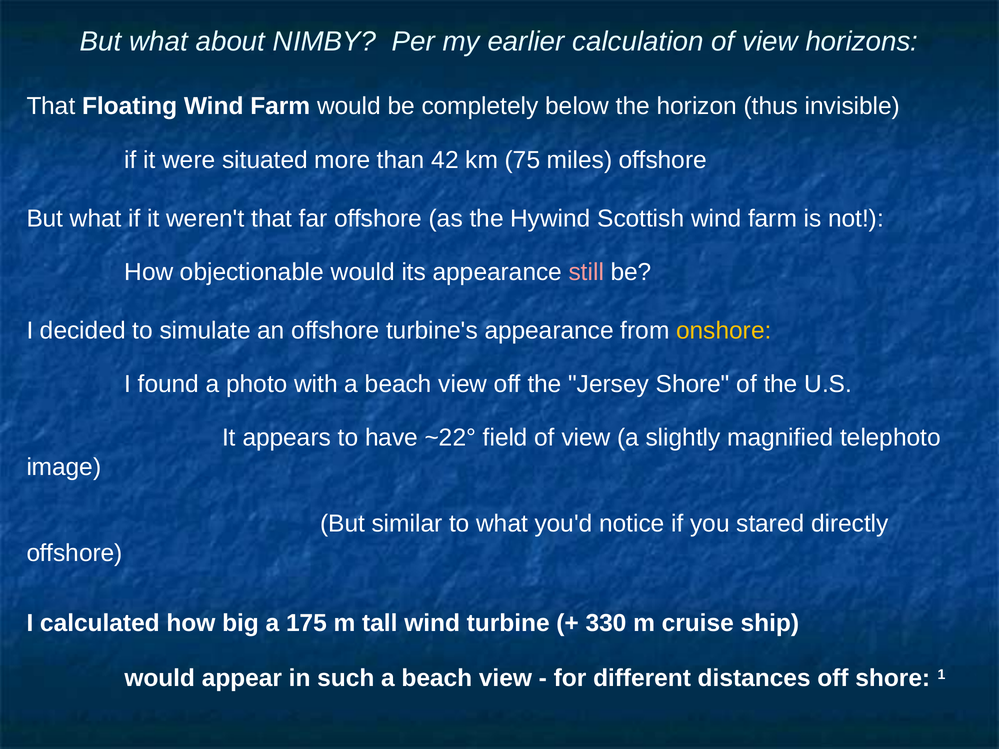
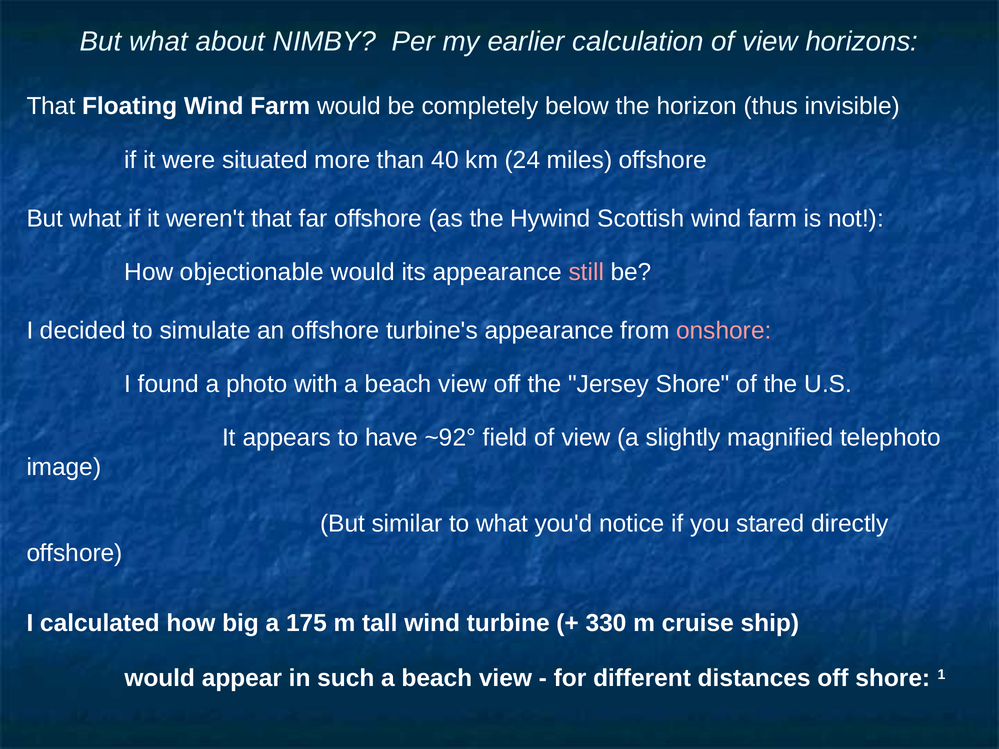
42: 42 -> 40 (445, 160)
75: 75 -> 24 (522, 160)
onshore colour: yellow -> pink (724, 331)
~22°: ~22° -> ~92° (450, 438)
